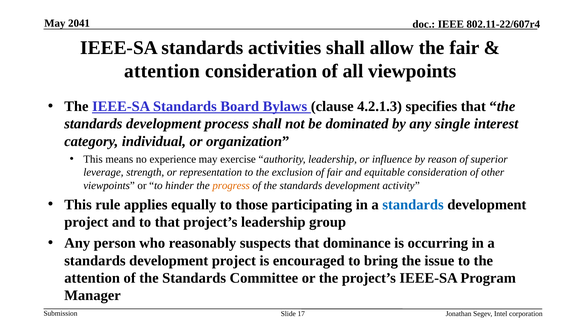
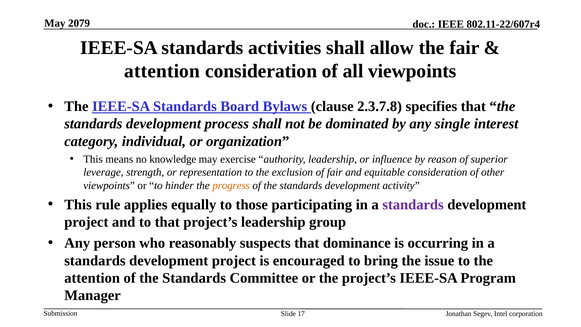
2041: 2041 -> 2079 (79, 23)
4.2.1.3: 4.2.1.3 -> 2.3.7.8 (380, 106)
experience: experience -> knowledge (173, 159)
standards colour: blue -> purple (413, 205)
